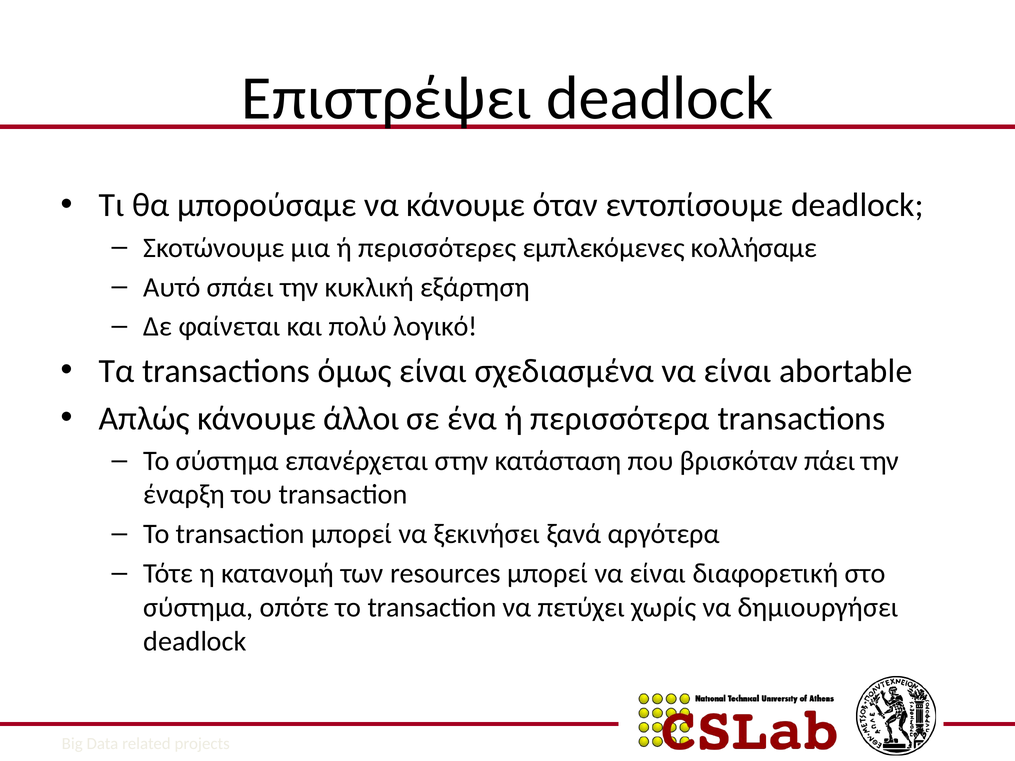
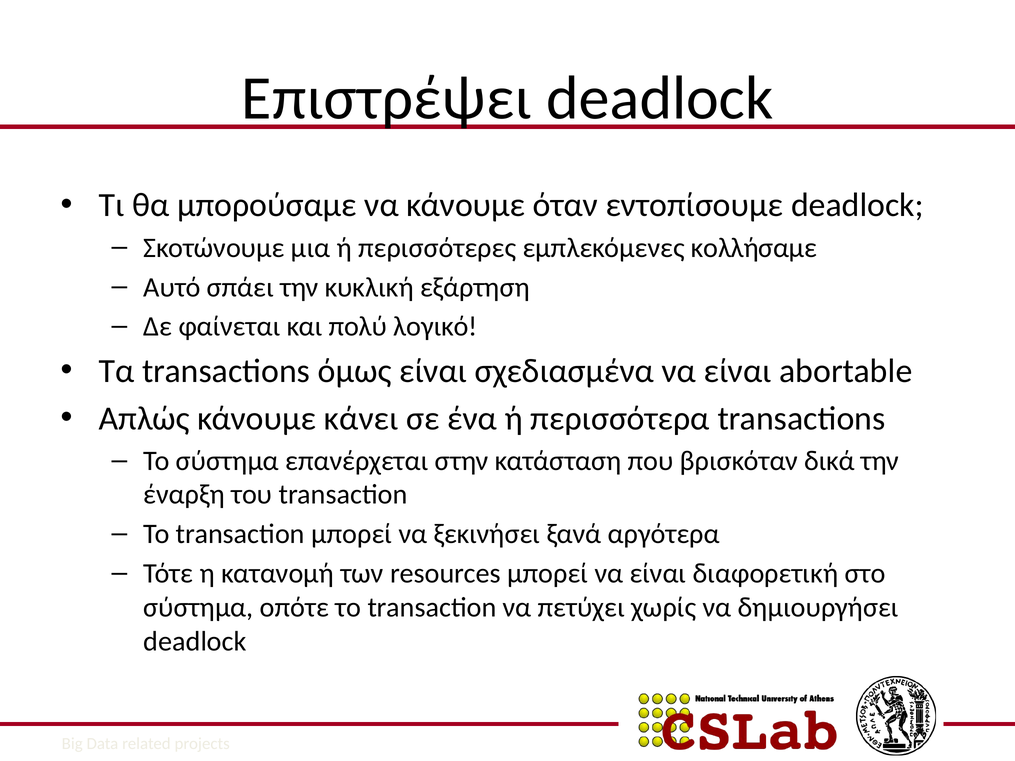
άλλοι: άλλοι -> κάνει (361, 419)
πάει: πάει -> δικά (830, 461)
